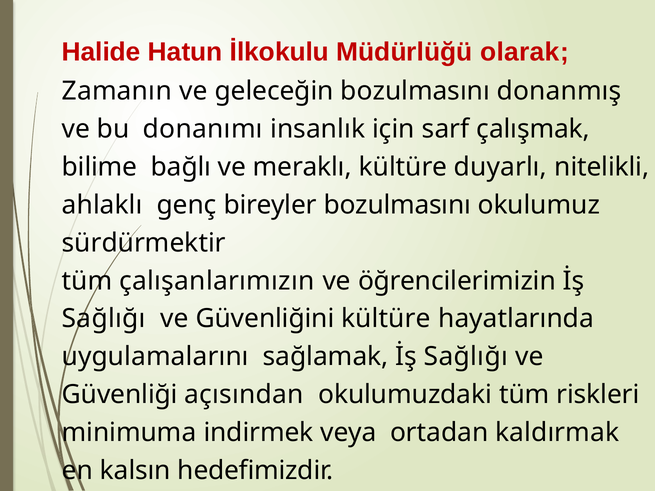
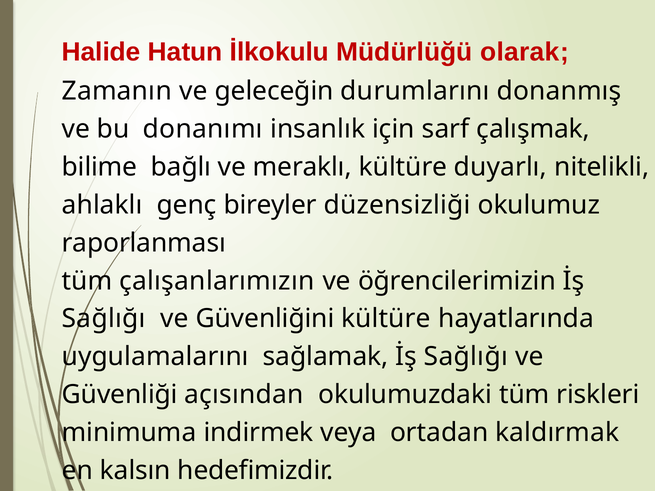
geleceğin bozulmasını: bozulmasını -> durumlarını (415, 91)
bireyler bozulmasını: bozulmasını -> düzensizliği (397, 205)
sürdürmektir: sürdürmektir -> raporlanması (144, 243)
